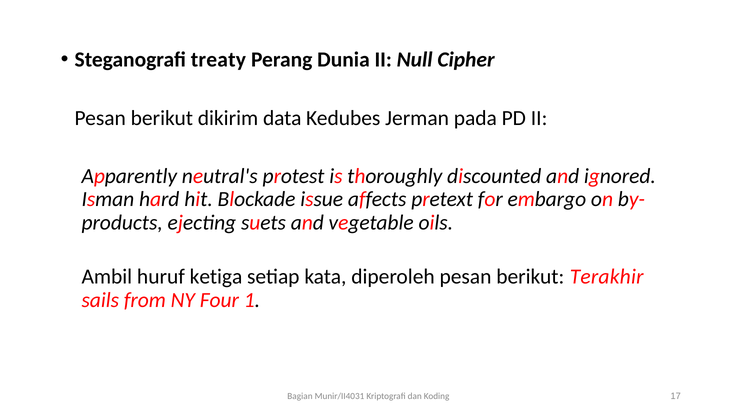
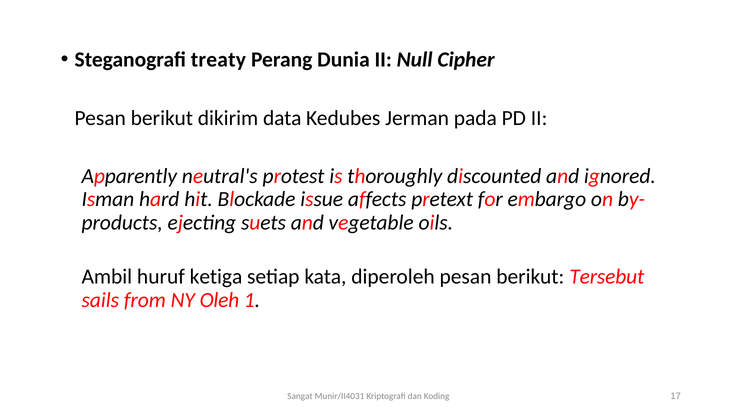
Terakhir: Terakhir -> Tersebut (607, 276)
Four: Four -> Oleh (219, 300)
Bagian: Bagian -> Sangat (300, 396)
